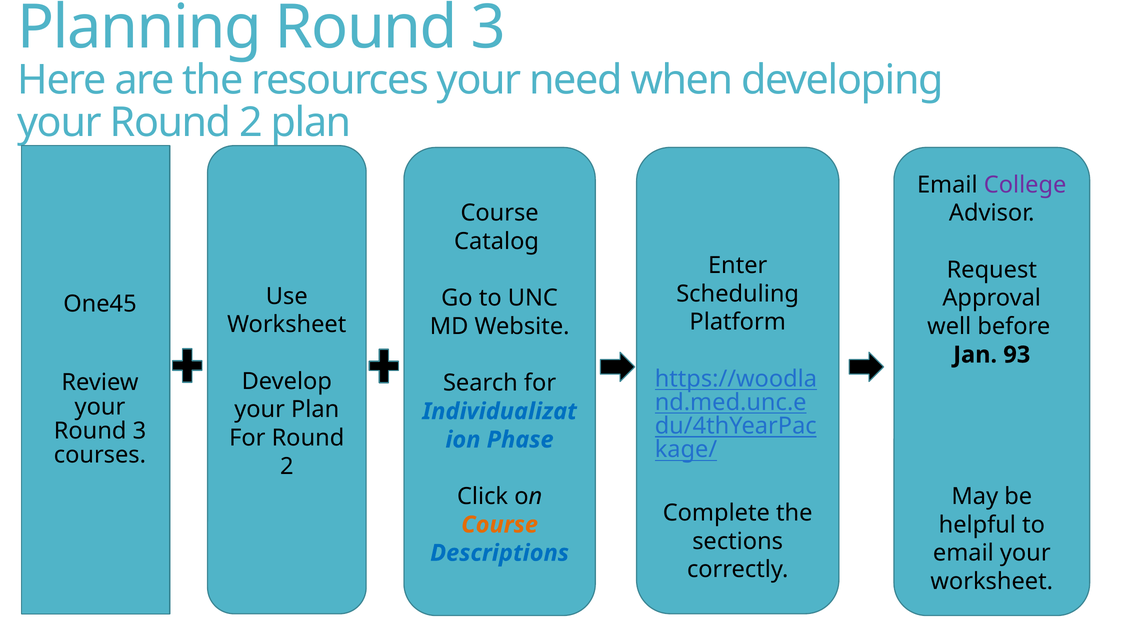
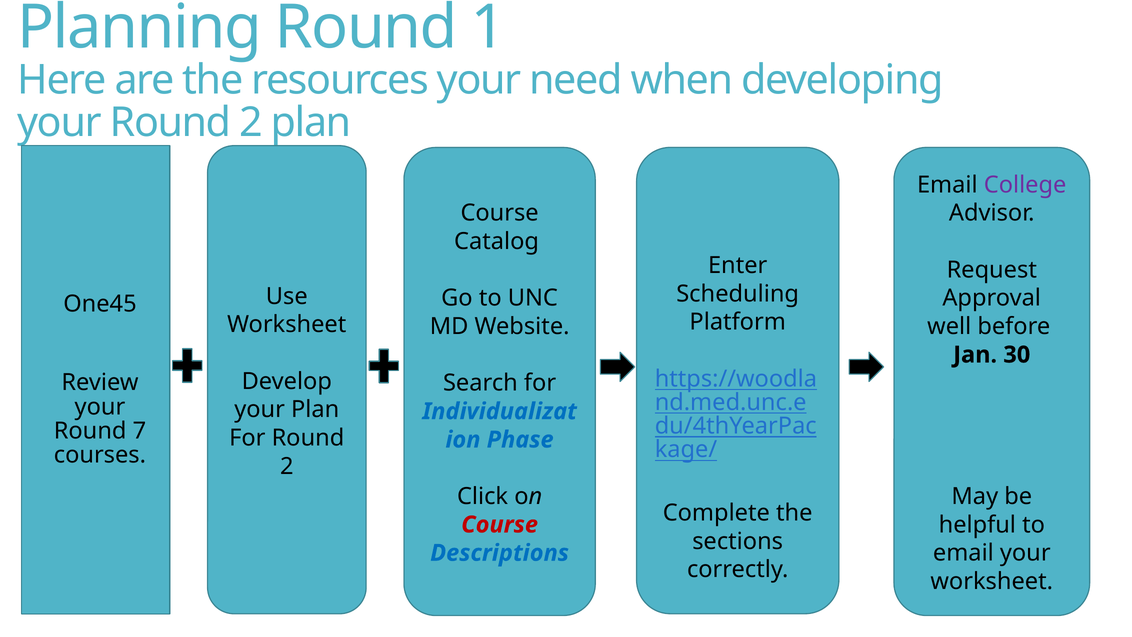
Planning Round 3: 3 -> 1 (488, 27)
93: 93 -> 30 (1017, 355)
3: 3 -> 7 (139, 431)
Course colour: orange -> red (500, 525)
